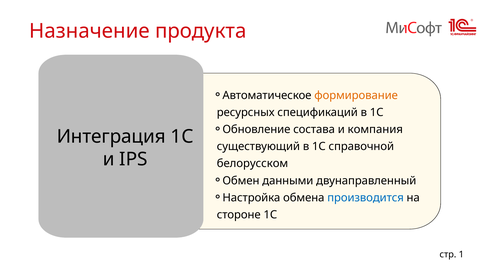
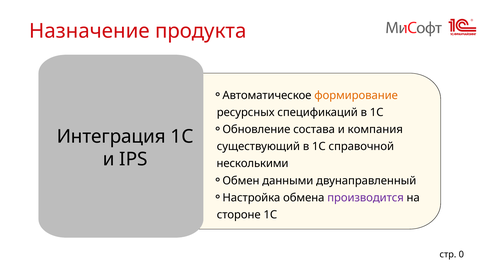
белорусском: белорусском -> несколькими (253, 164)
производится colour: blue -> purple (366, 198)
1: 1 -> 0 (461, 255)
